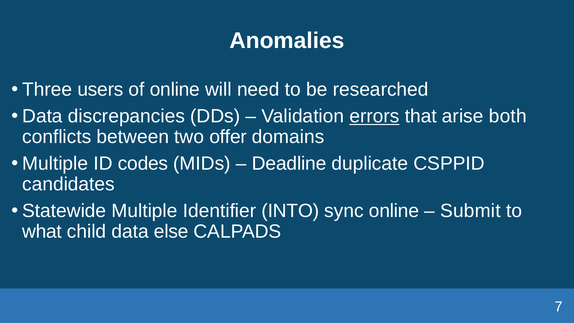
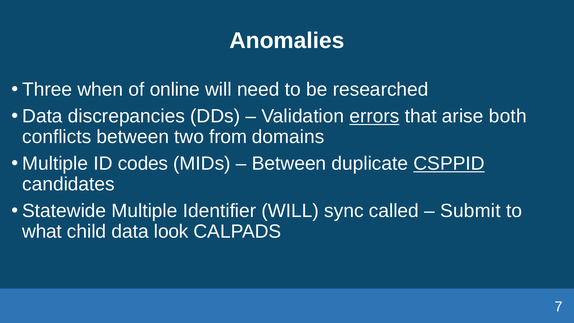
users: users -> when (100, 90)
offer: offer -> from (228, 137)
Deadline: Deadline -> Between (289, 164)
CSPPID underline: none -> present (449, 164)
Identifier INTO: INTO -> WILL (290, 211)
sync online: online -> called (394, 211)
else: else -> look (171, 232)
